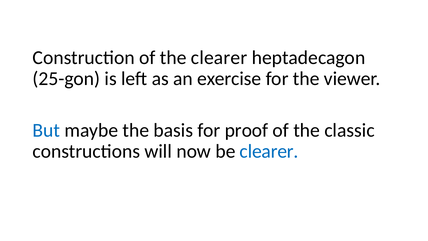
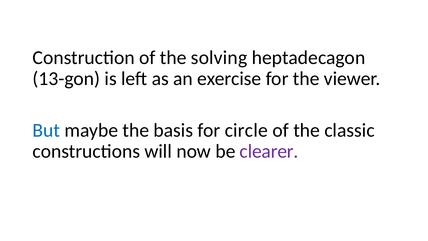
the clearer: clearer -> solving (219, 58)
25-gon: 25-gon -> 13-gon (66, 79)
proof: proof -> circle (246, 130)
clearer colour: blue -> purple (269, 151)
